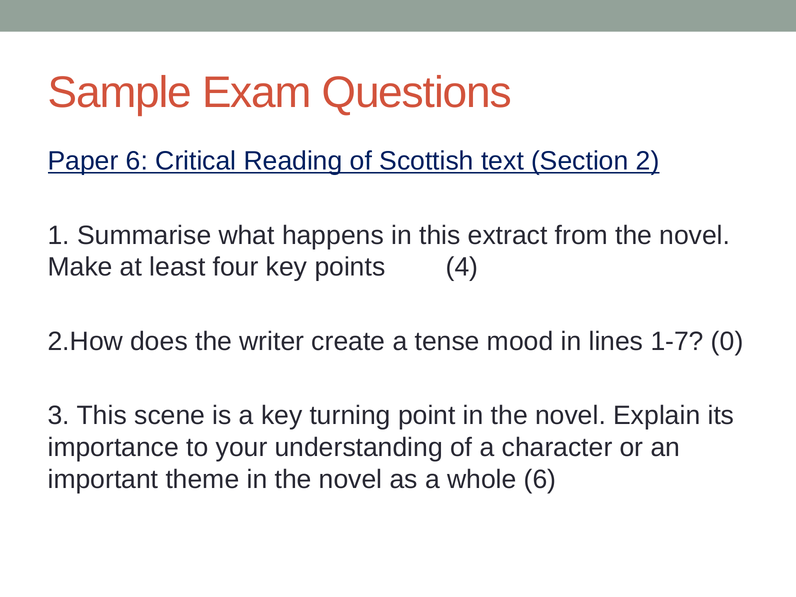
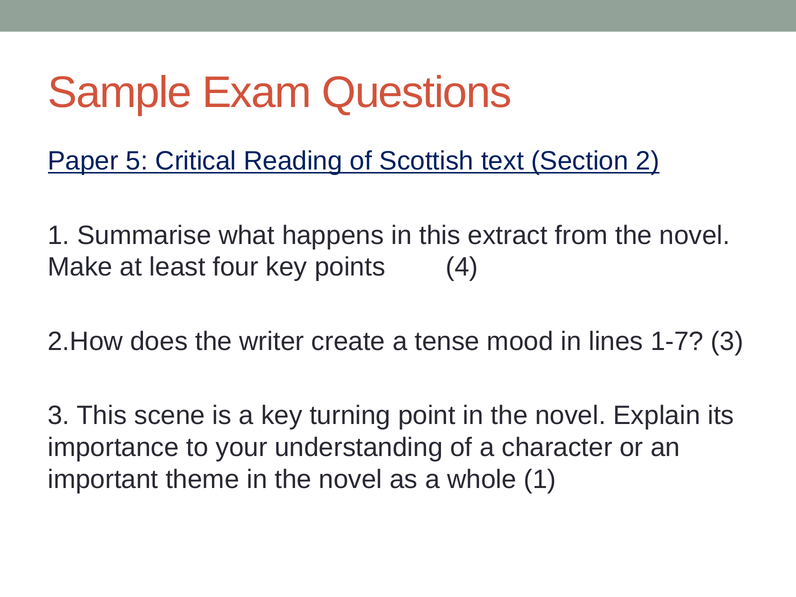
Paper 6: 6 -> 5 (137, 161)
1-7 0: 0 -> 3 (727, 341)
whole 6: 6 -> 1 (540, 479)
